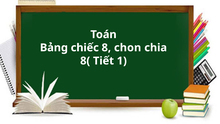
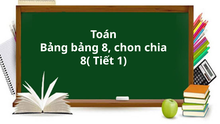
Bảng chiếc: chiếc -> bảng (85, 48)
